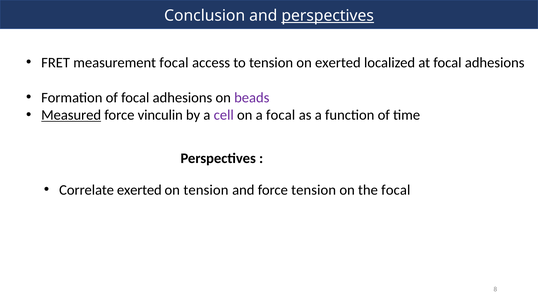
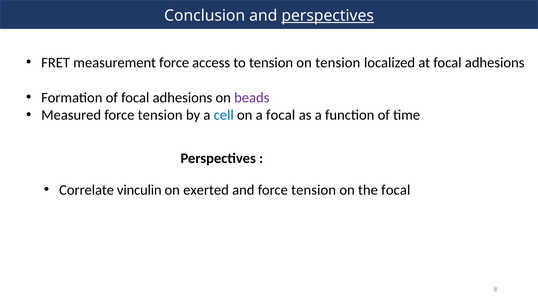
measurement focal: focal -> force (174, 62)
on exerted: exerted -> tension (338, 62)
Measured underline: present -> none (71, 115)
vinculin: vinculin -> tension (160, 115)
cell colour: purple -> blue (224, 115)
Correlate exerted: exerted -> vinculin (139, 190)
on tension: tension -> exerted (206, 190)
